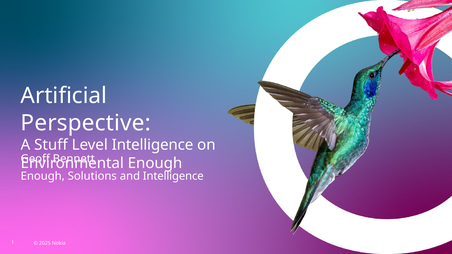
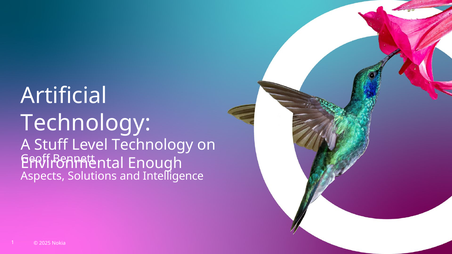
Perspective: Perspective -> Technology (86, 123)
Level Intelligence: Intelligence -> Technology (152, 145)
Enough: Enough -> Aspects (43, 176)
